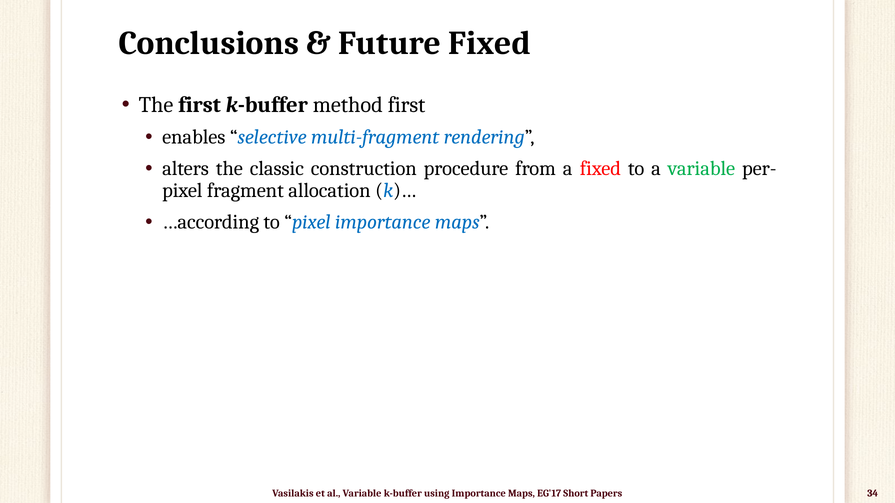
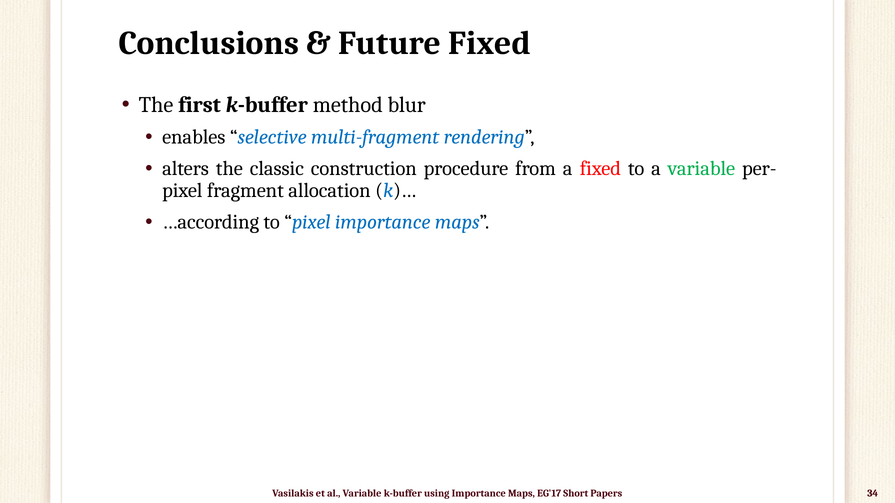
method first: first -> blur (407, 105)
